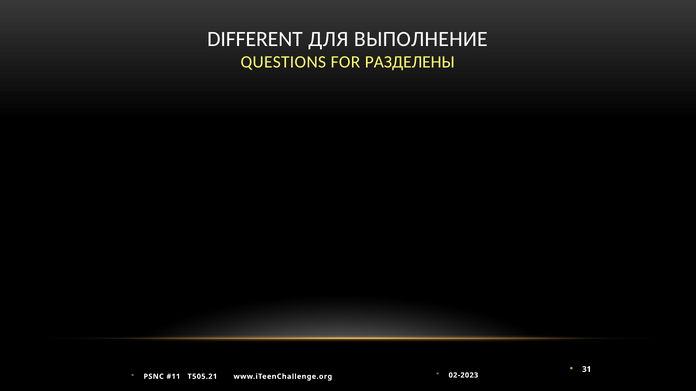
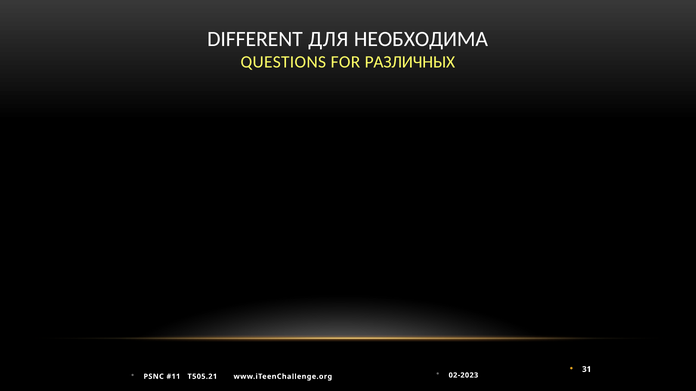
ВЫПОЛНЕНИЕ: ВЫПОЛНЕНИЕ -> НЕОБХОДИМА (421, 39)
РАЗДЕЛЕНЫ: РАЗДЕЛЕНЫ -> РАЗЛИЧНЫХ (410, 62)
